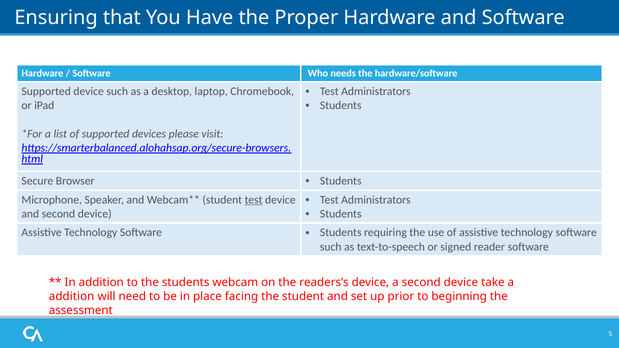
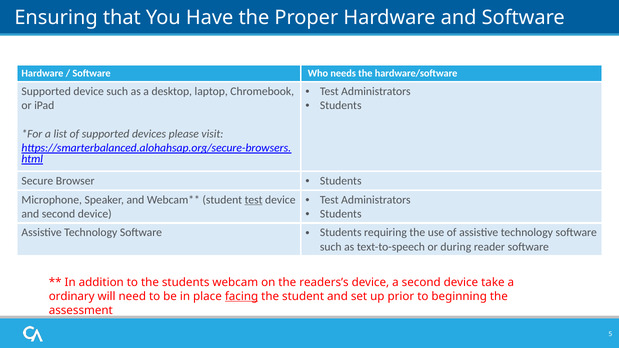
signed: signed -> during (456, 247)
addition: addition -> ordinary (72, 297)
facing underline: none -> present (242, 297)
